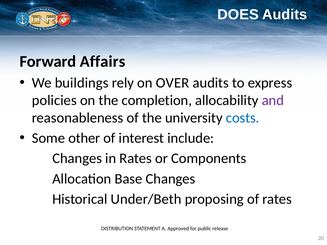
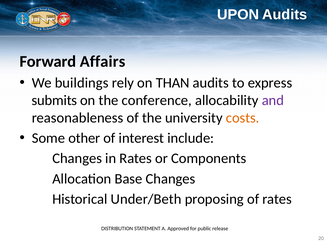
DOES: DOES -> UPON (238, 15)
OVER: OVER -> THAN (173, 83)
policies: policies -> submits (54, 100)
completion: completion -> conference (157, 100)
costs colour: blue -> orange (243, 118)
